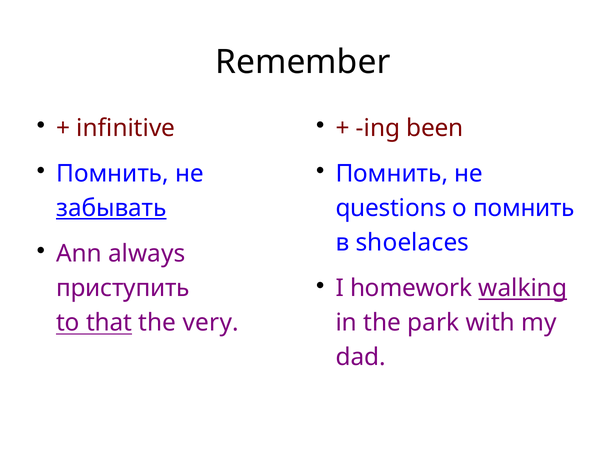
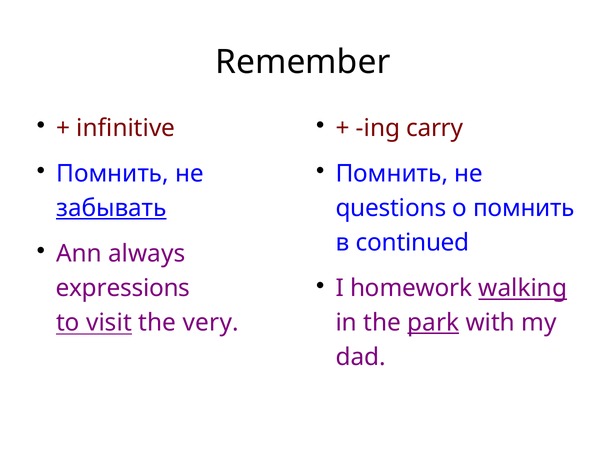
been: been -> carry (435, 128)
shoelaces: shoelaces -> continued (413, 242)
приступить: приступить -> expressions (123, 288)
that: that -> visit (109, 322)
park underline: none -> present (433, 322)
